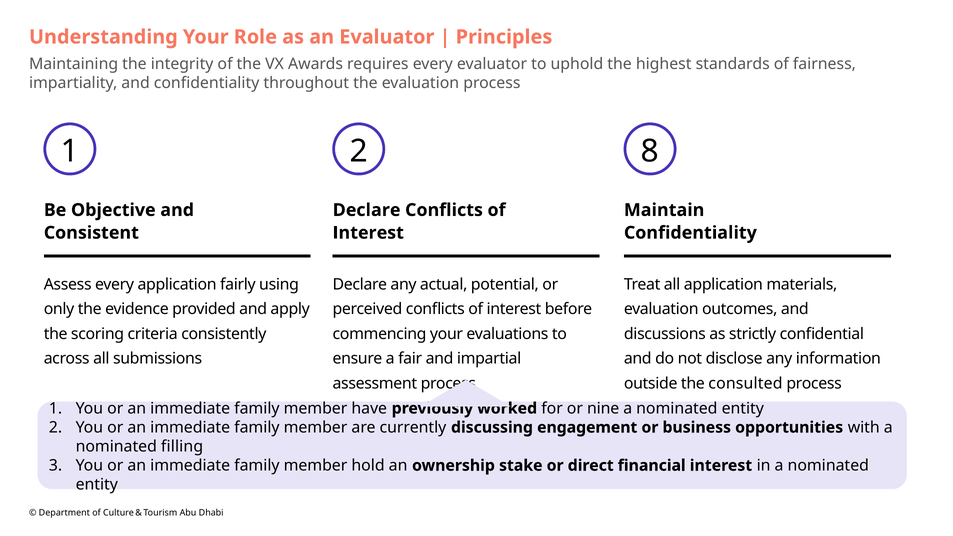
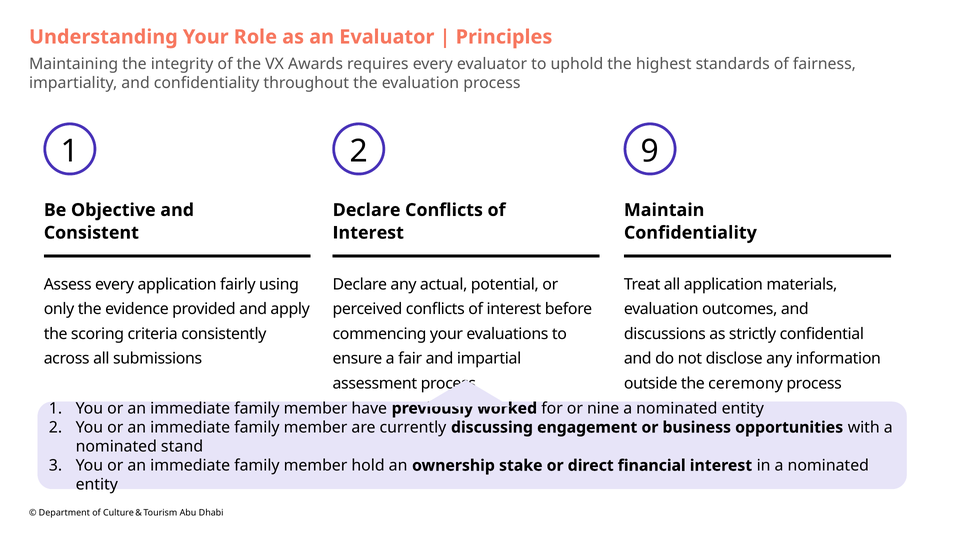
8: 8 -> 9 (650, 151)
consulted: consulted -> ceremony (746, 383)
filling: filling -> stand (182, 447)
